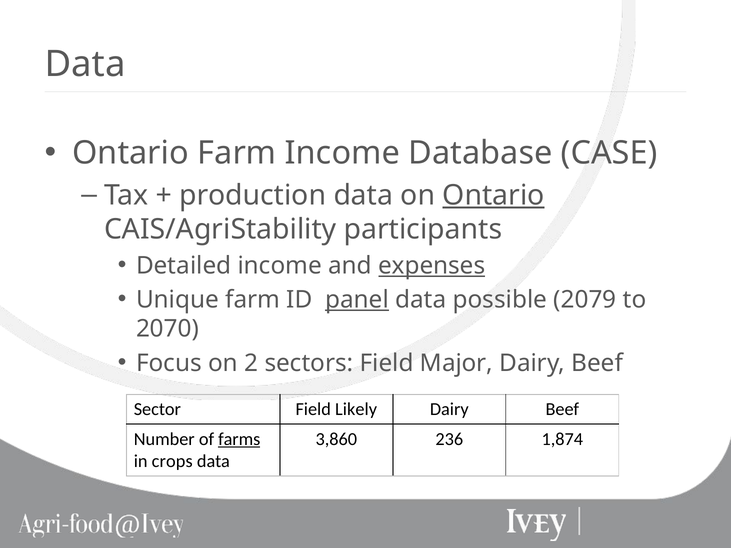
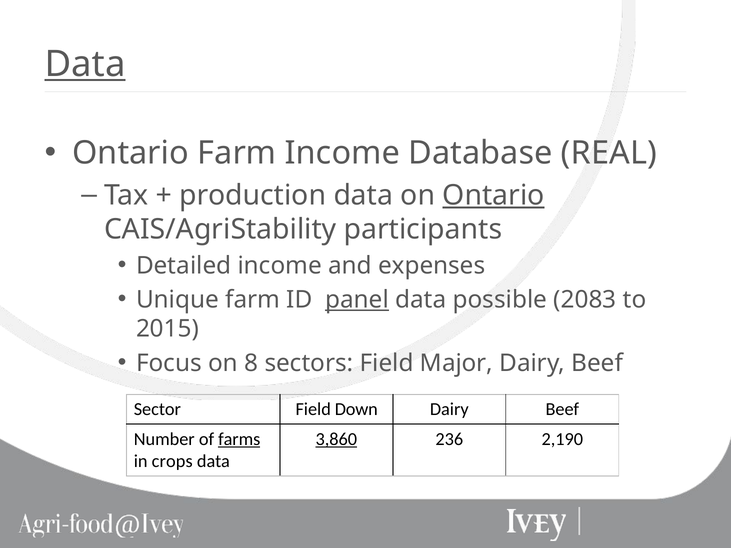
Data underline: none -> present (85, 64)
CASE: CASE -> REAL (609, 153)
expenses underline: present -> none (432, 266)
2079: 2079 -> 2083 (585, 300)
2070: 2070 -> 2015 (168, 329)
2: 2 -> 8 (251, 363)
Likely: Likely -> Down (356, 410)
3,860 underline: none -> present (336, 439)
1,874: 1,874 -> 2,190 (562, 439)
